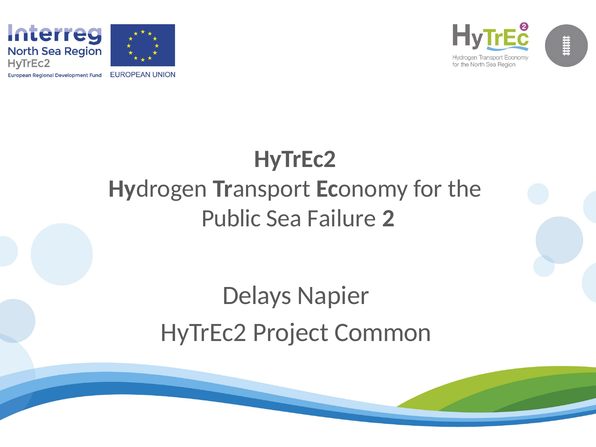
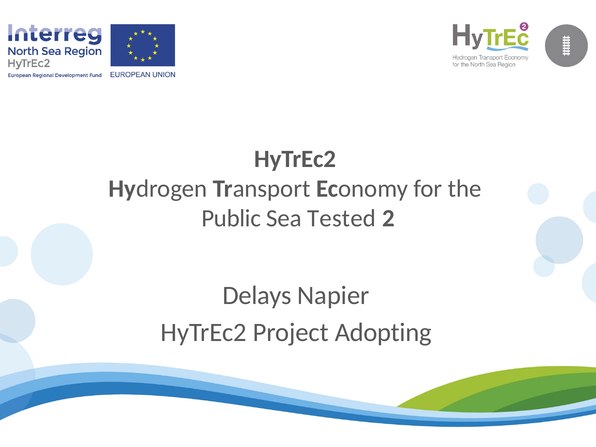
Failure: Failure -> Tested (342, 218)
Common: Common -> Adopting (383, 333)
